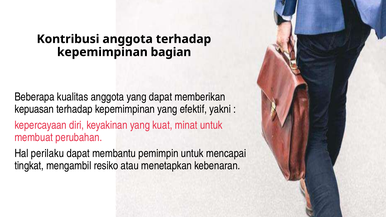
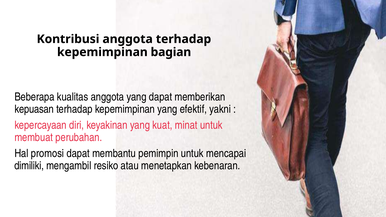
perilaku: perilaku -> promosi (47, 154)
tingkat: tingkat -> dimiliki (29, 166)
